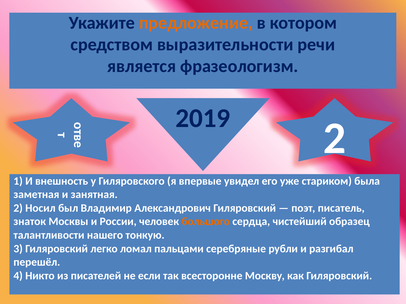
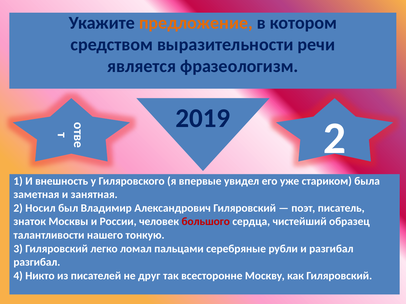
большого colour: orange -> red (206, 222)
перешёл: перешёл -> разгибал (37, 263)
если: если -> друг (149, 276)
